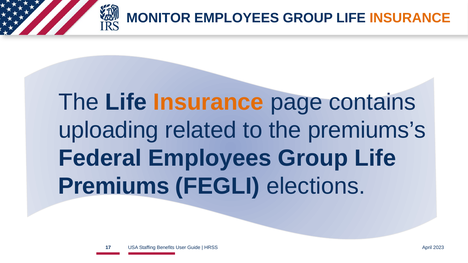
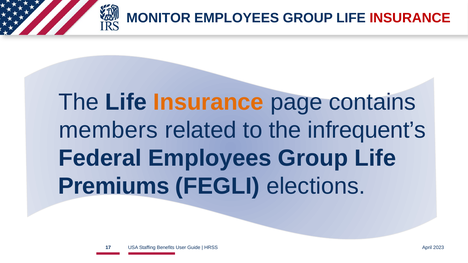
INSURANCE colour: orange -> red (410, 18)
uploading: uploading -> members (108, 130)
premiums’s: premiums’s -> infrequent’s (367, 130)
